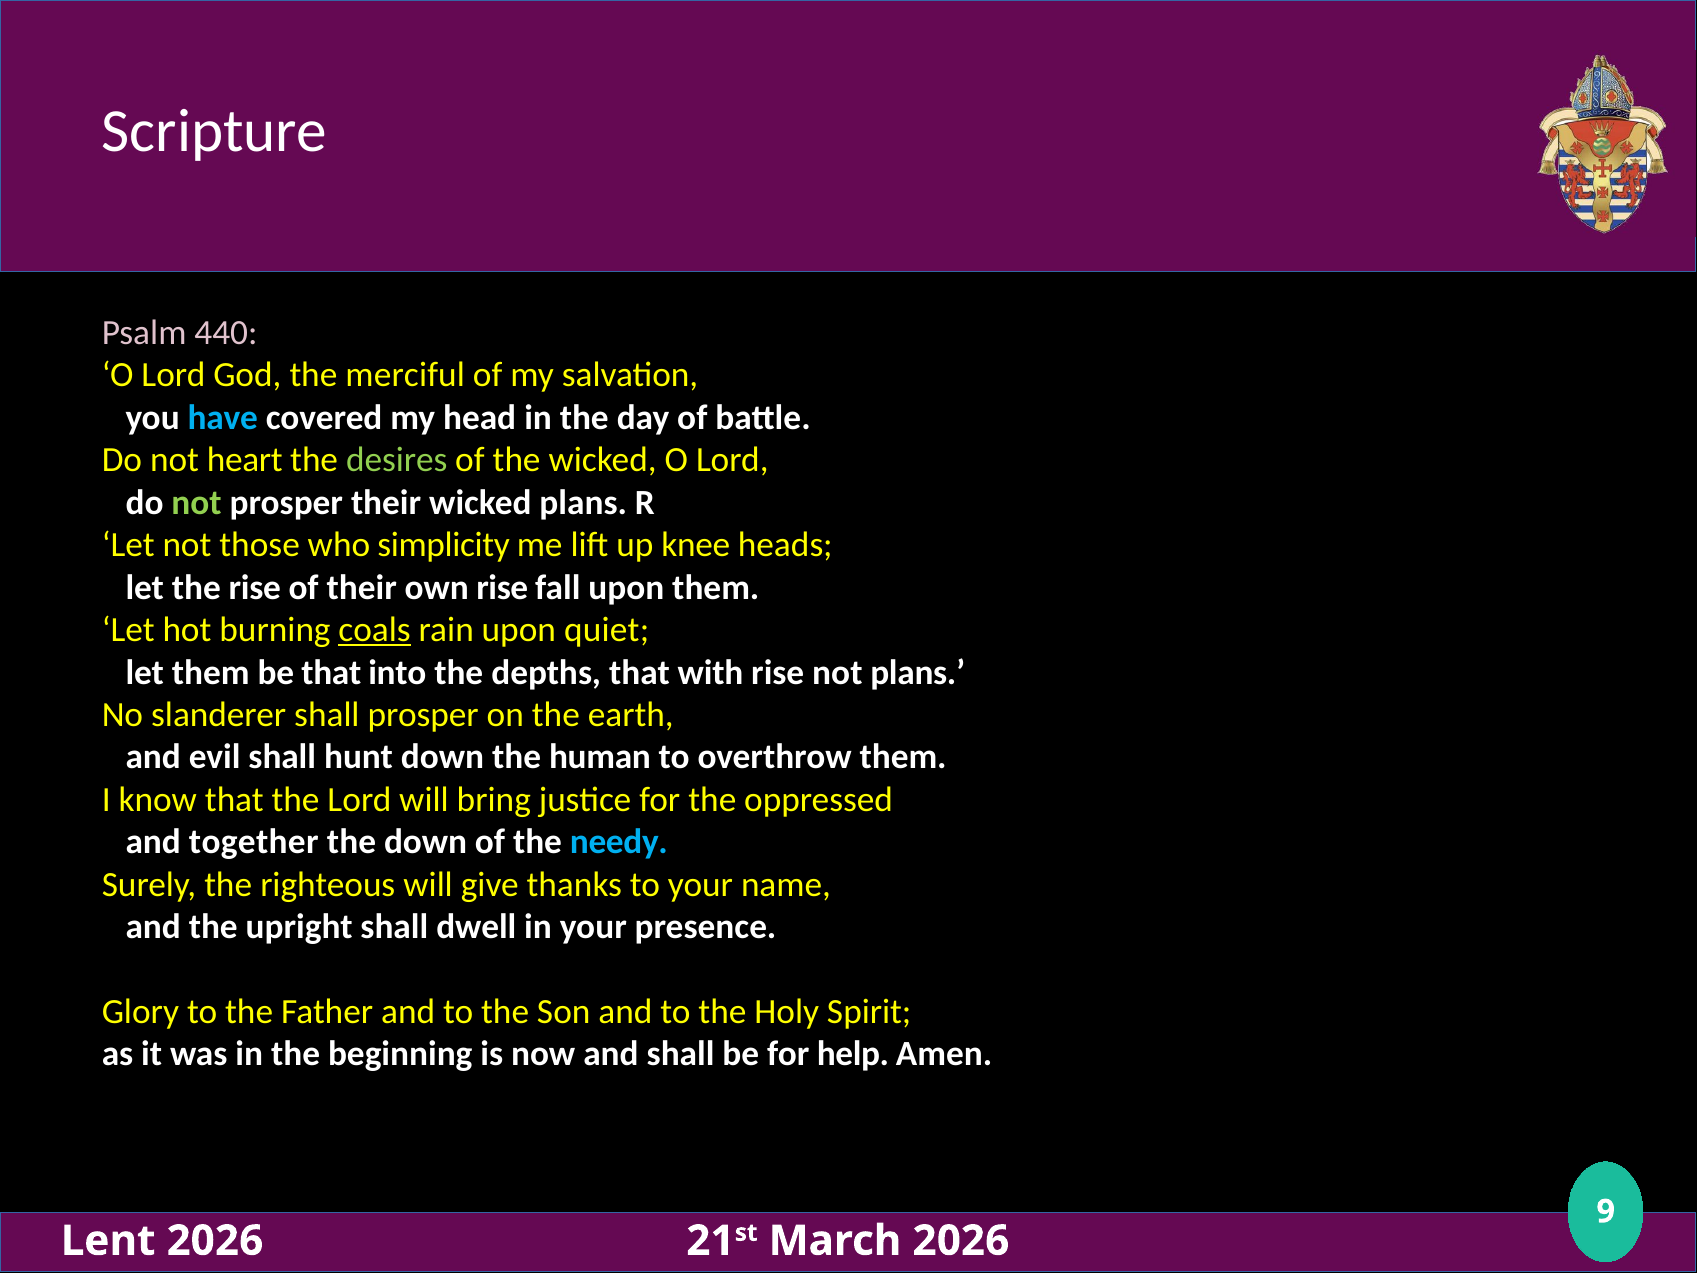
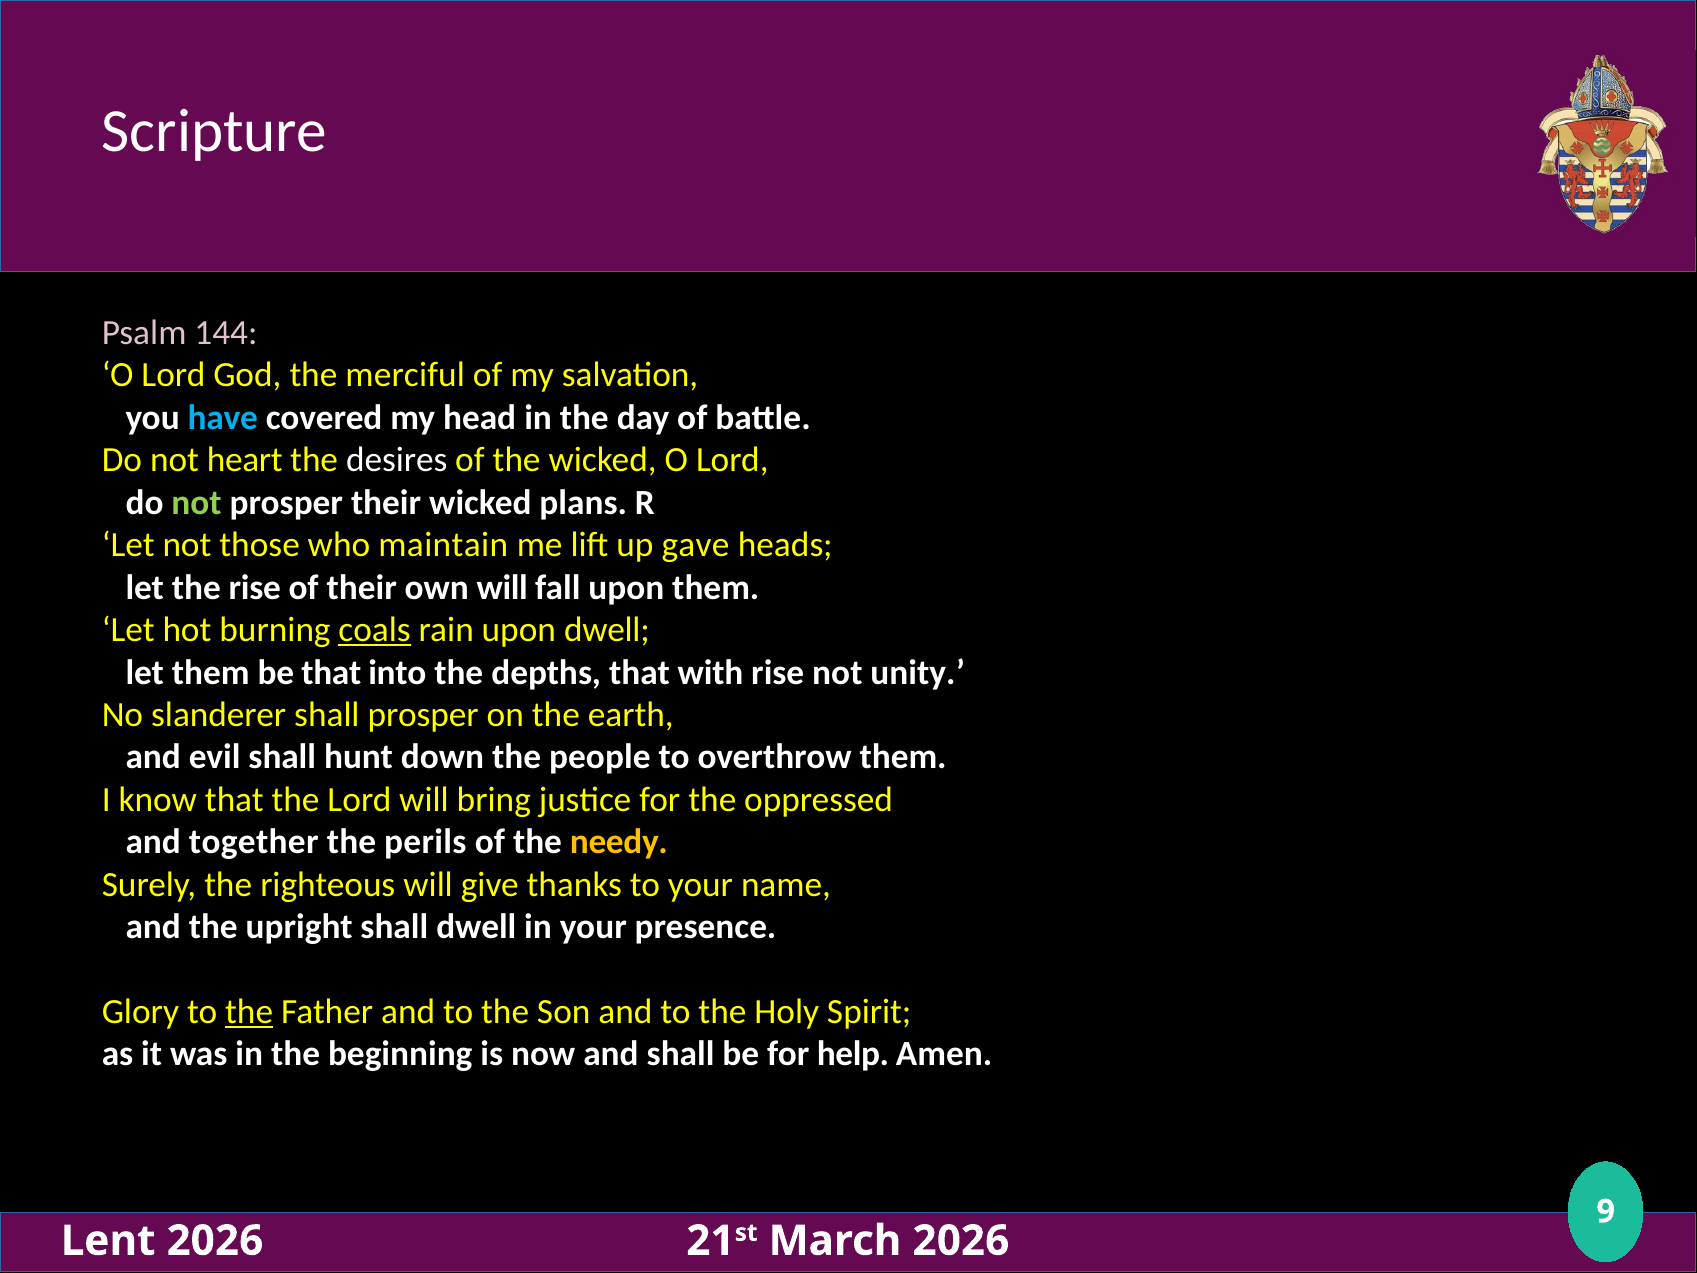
440: 440 -> 144 (226, 333)
desires colour: light green -> white (397, 460)
simplicity: simplicity -> maintain (443, 545)
knee: knee -> gave (695, 545)
own rise: rise -> will (502, 587)
upon quiet: quiet -> dwell (607, 630)
not plans: plans -> unity (918, 672)
human: human -> people (600, 757)
the down: down -> perils (425, 842)
needy colour: light blue -> yellow (619, 842)
the underline: none -> present (249, 1012)
